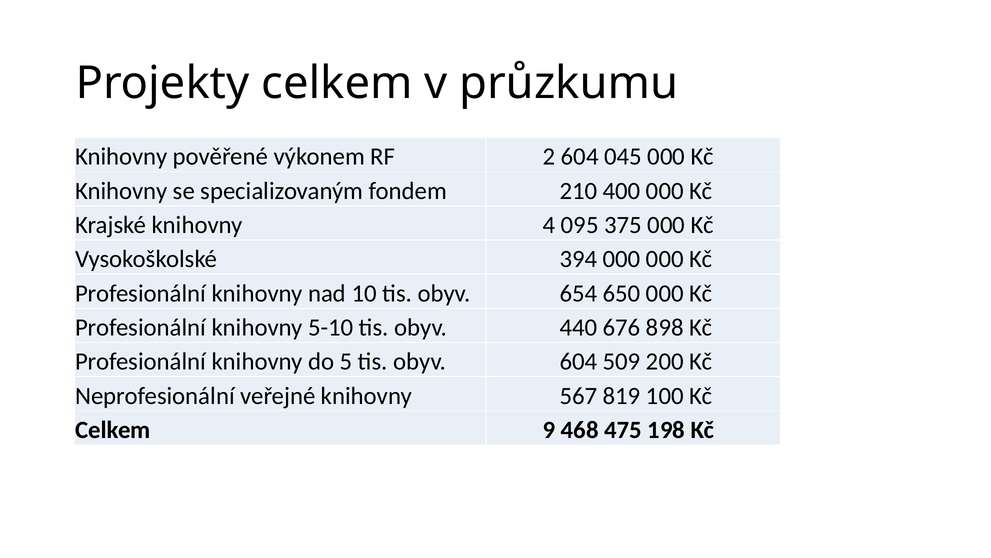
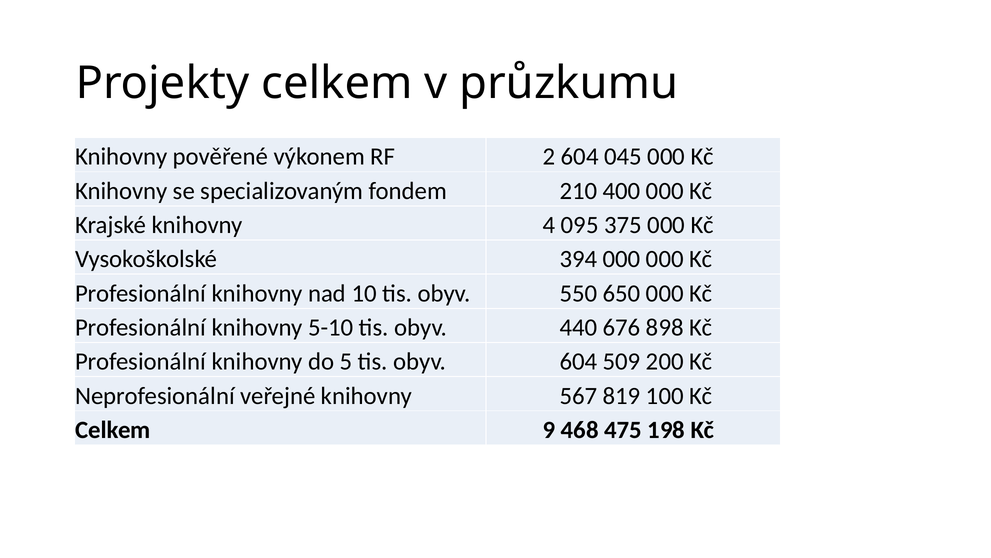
654: 654 -> 550 (578, 293)
